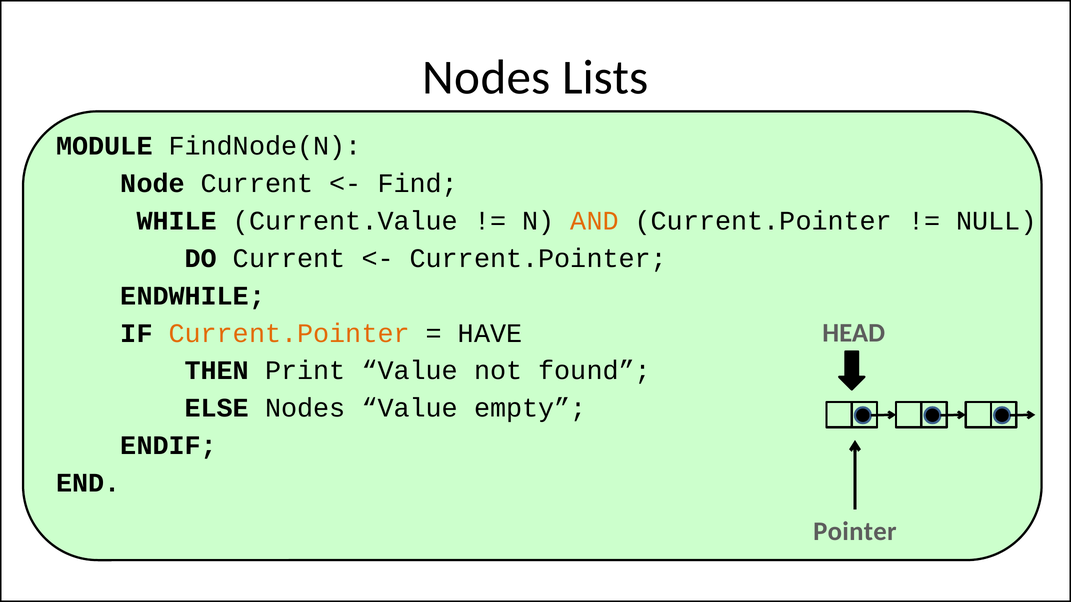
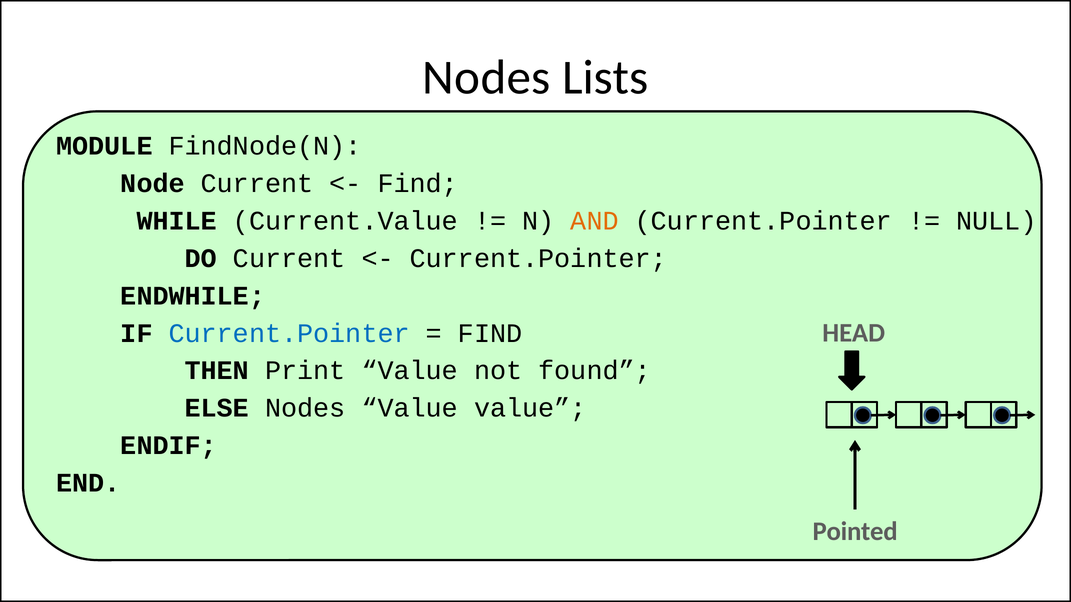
Current.Pointer colour: orange -> blue (289, 333)
HAVE: HAVE -> FIND (490, 333)
Value empty: empty -> value (530, 408)
Pointer: Pointer -> Pointed (855, 532)
